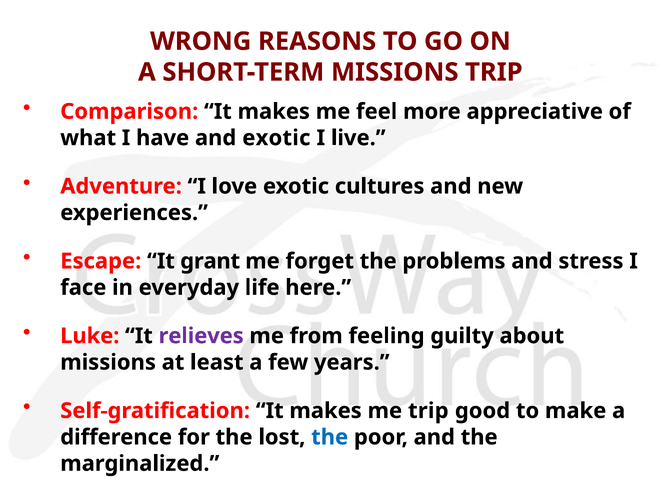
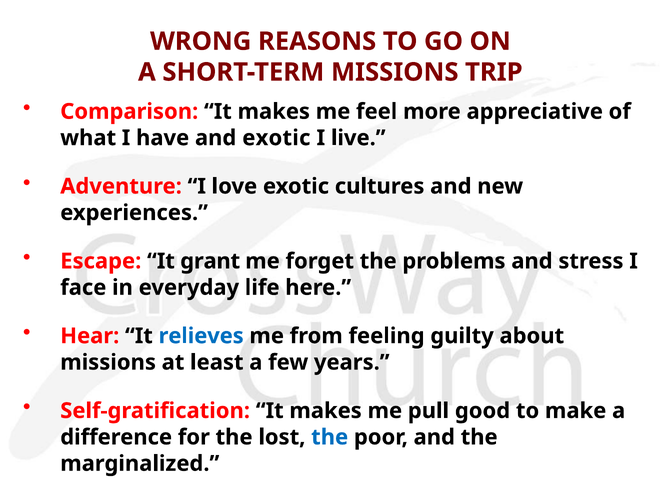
Luke: Luke -> Hear (90, 336)
relieves colour: purple -> blue (201, 336)
me trip: trip -> pull (428, 411)
